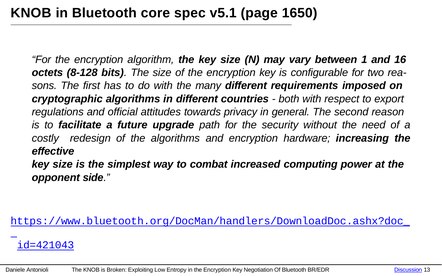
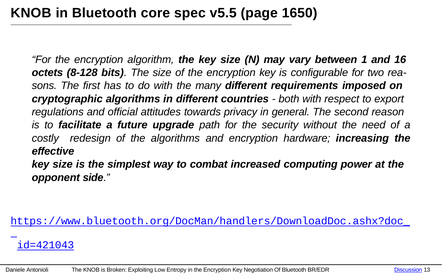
v5.1: v5.1 -> v5.5 (223, 13)
